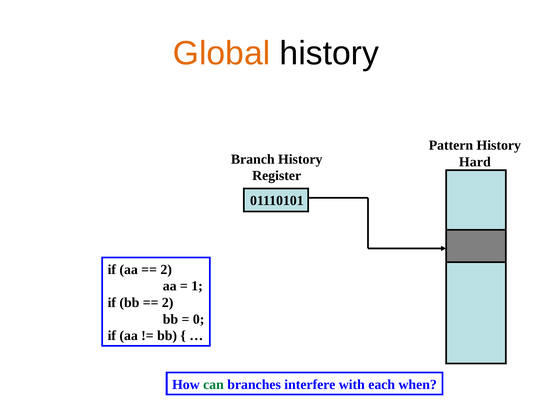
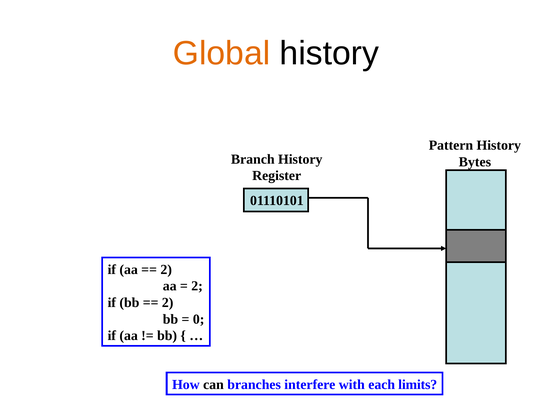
Hard: Hard -> Bytes (475, 162)
1: 1 -> 2 (197, 286)
can colour: green -> black (213, 385)
when: when -> limits (418, 385)
